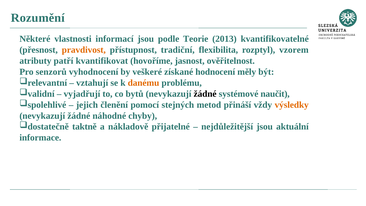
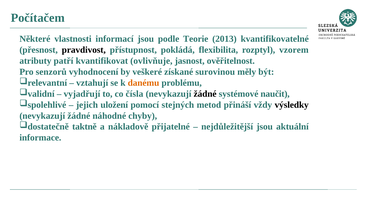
Rozumění: Rozumění -> Počítačem (38, 18)
pravdivost colour: orange -> black (84, 50)
tradiční: tradiční -> pokládá (178, 50)
hovoříme: hovoříme -> ovlivňuje (151, 61)
hodnocení: hodnocení -> surovinou (215, 72)
bytů: bytů -> čísla (134, 94)
členění: členění -> uložení (114, 105)
výsledky colour: orange -> black (292, 105)
